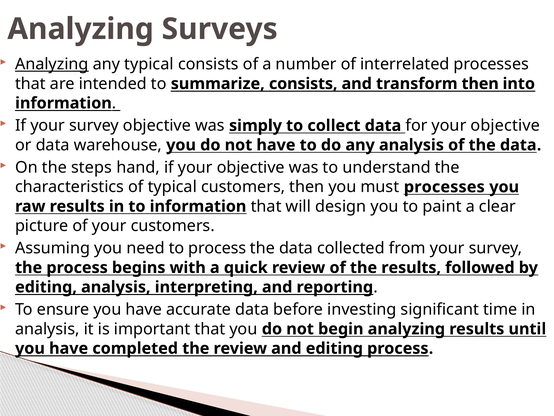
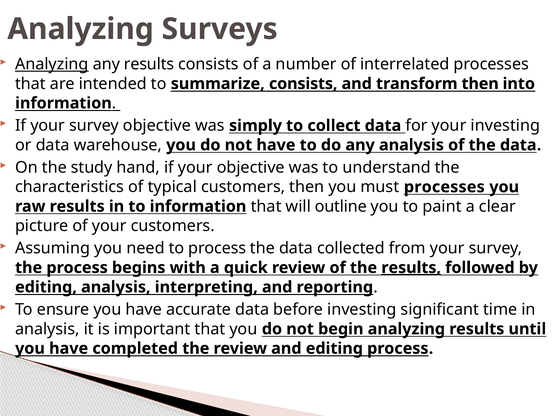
any typical: typical -> results (149, 64)
for your objective: objective -> investing (505, 125)
steps: steps -> study (92, 167)
design: design -> outline (341, 206)
results underline: none -> present (411, 267)
